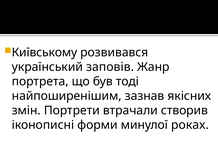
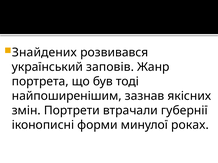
Київському: Київському -> Знайдених (44, 53)
створив: створив -> губернії (184, 111)
